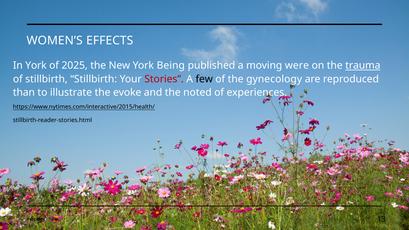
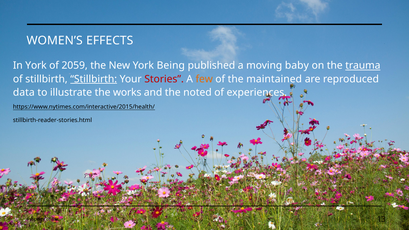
2025: 2025 -> 2059 (75, 65)
were: were -> baby (297, 65)
Stillbirth underline: none -> present (94, 79)
few colour: black -> orange (204, 79)
gynecology: gynecology -> maintained (274, 79)
than: than -> data (24, 92)
evoke: evoke -> works (127, 92)
